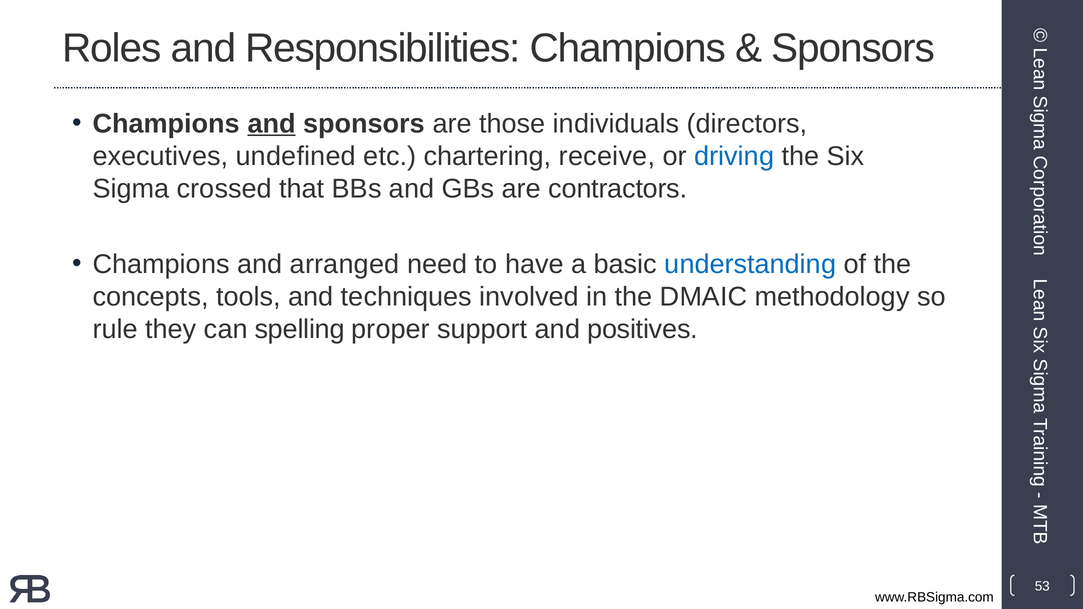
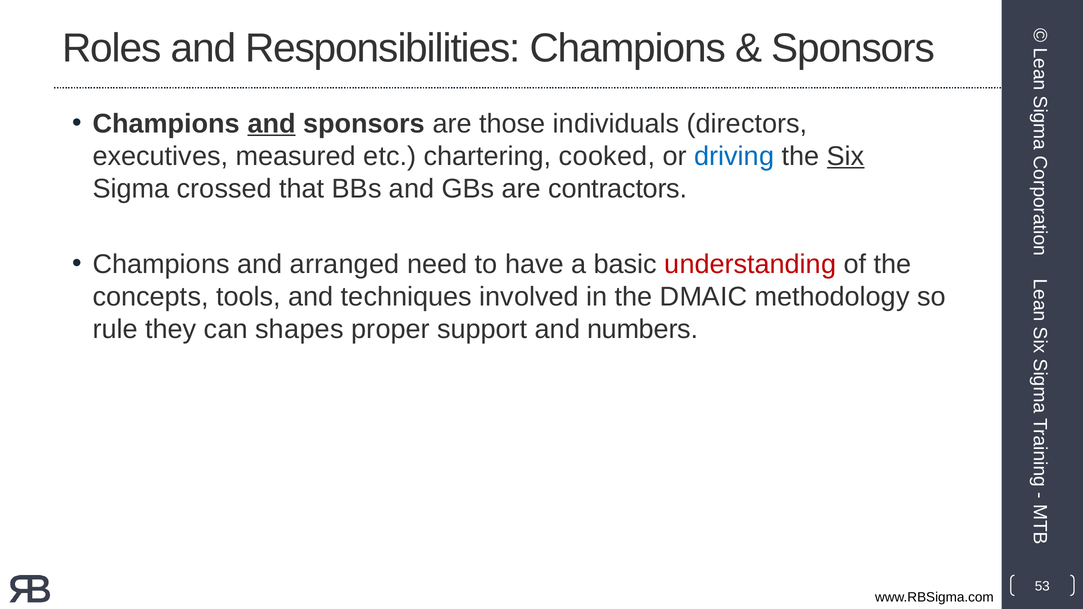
undefined: undefined -> measured (296, 156)
receive: receive -> cooked (607, 156)
Six underline: none -> present (846, 156)
understanding colour: blue -> red (750, 265)
spelling: spelling -> shapes (299, 329)
positives: positives -> numbers (643, 329)
